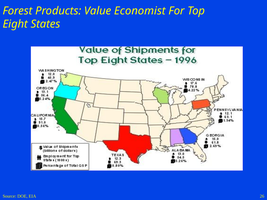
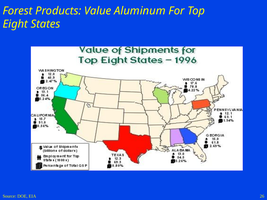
Economist: Economist -> Aluminum (140, 11)
